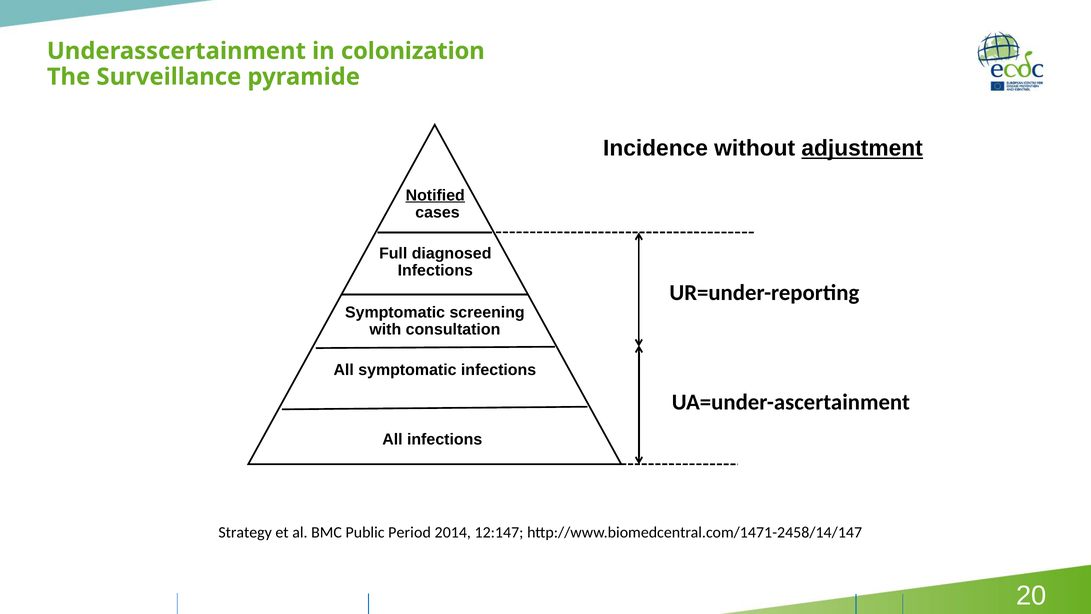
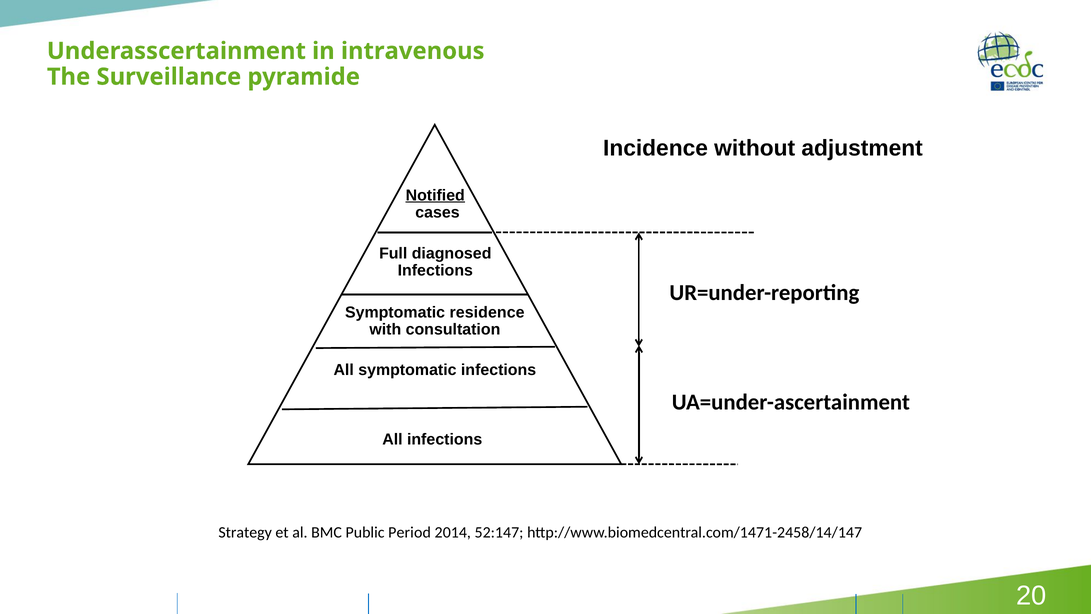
colonization: colonization -> intravenous (413, 51)
adjustment underline: present -> none (862, 148)
screening: screening -> residence (487, 312)
12:147: 12:147 -> 52:147 (499, 532)
